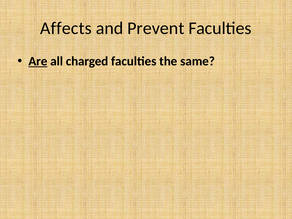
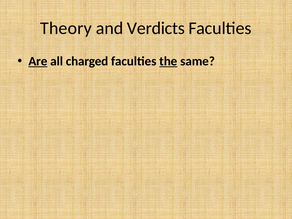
Affects: Affects -> Theory (66, 28)
Prevent: Prevent -> Verdicts (156, 28)
the underline: none -> present (168, 61)
